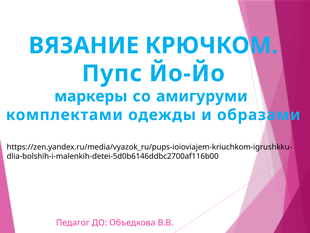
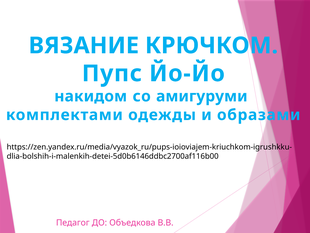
маркеры: маркеры -> накидом (91, 96)
